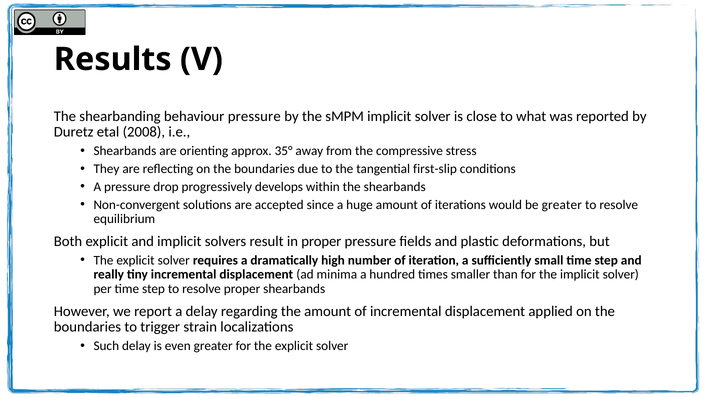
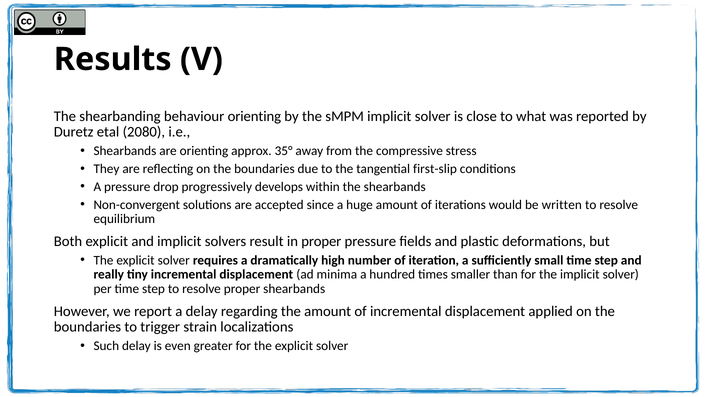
behaviour pressure: pressure -> orienting (254, 116)
2008: 2008 -> 2080 (144, 132)
be greater: greater -> written (562, 205)
